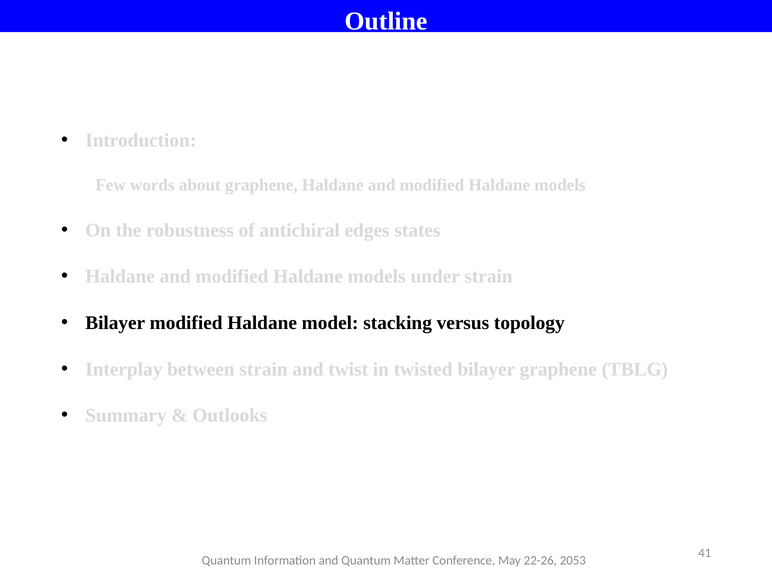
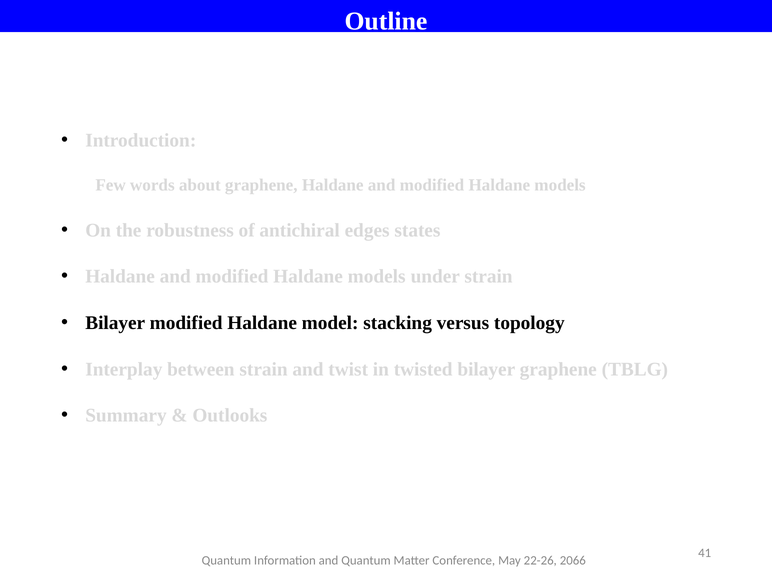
2053: 2053 -> 2066 (573, 560)
